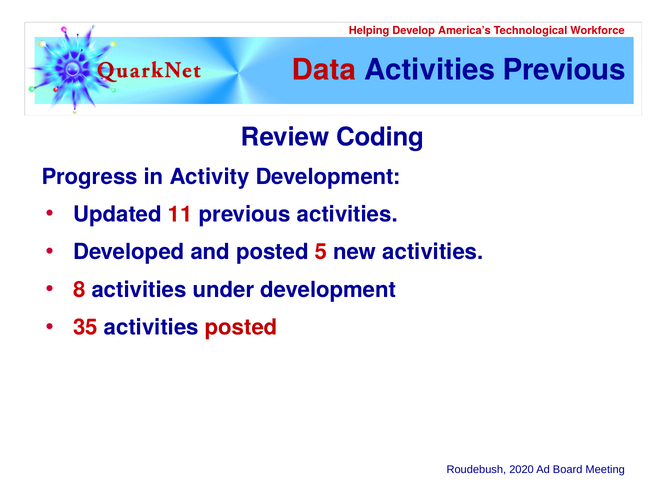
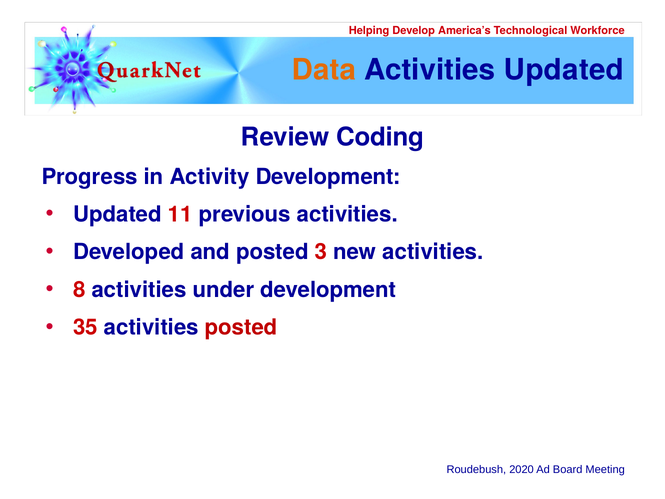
Data colour: red -> orange (324, 70)
Activities Previous: Previous -> Updated (564, 70)
5: 5 -> 3 (321, 252)
